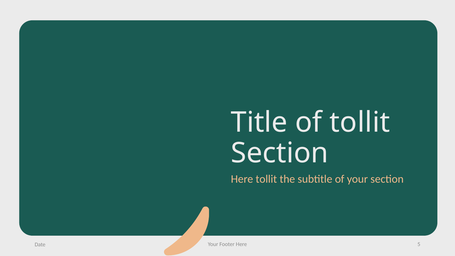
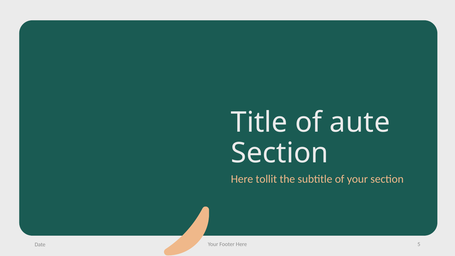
of tollit: tollit -> aute (360, 122)
